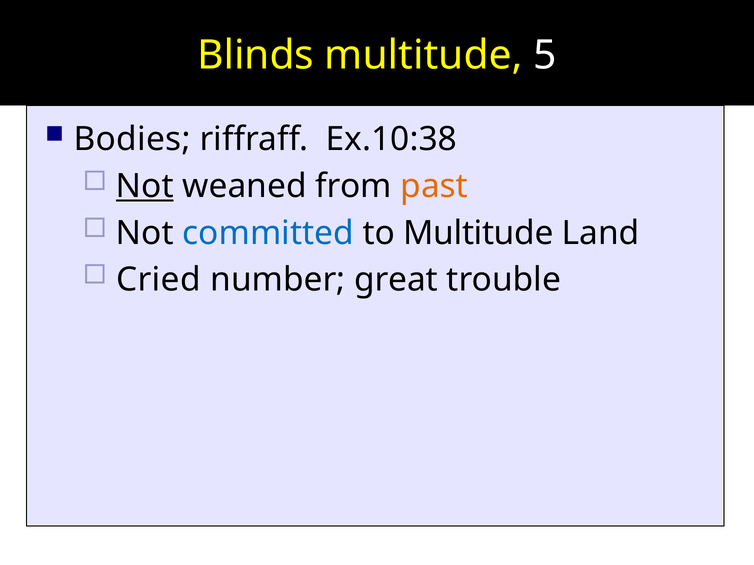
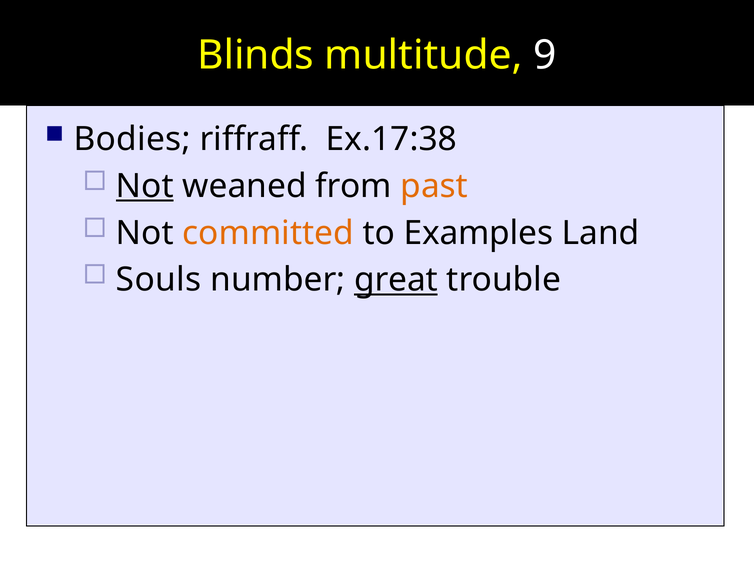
5: 5 -> 9 (545, 56)
Ex.10:38: Ex.10:38 -> Ex.17:38 (391, 139)
committed colour: blue -> orange (268, 233)
to Multitude: Multitude -> Examples (478, 233)
Cried: Cried -> Souls (159, 280)
great underline: none -> present (396, 280)
